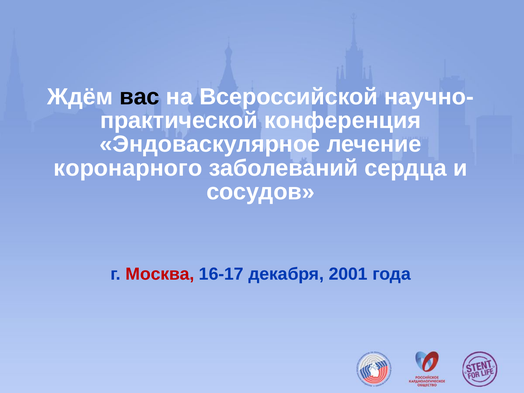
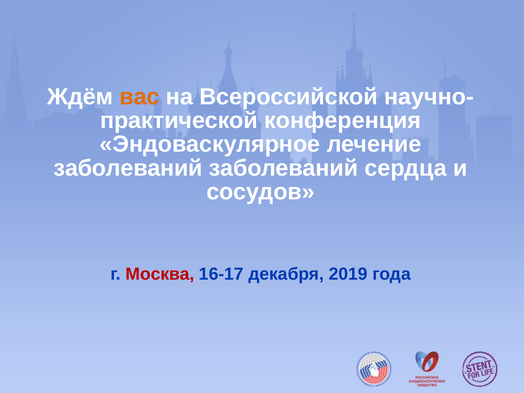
вас colour: black -> orange (140, 97)
коронарного: коронарного -> заболеваний (128, 168)
2001: 2001 -> 2019 (348, 274)
